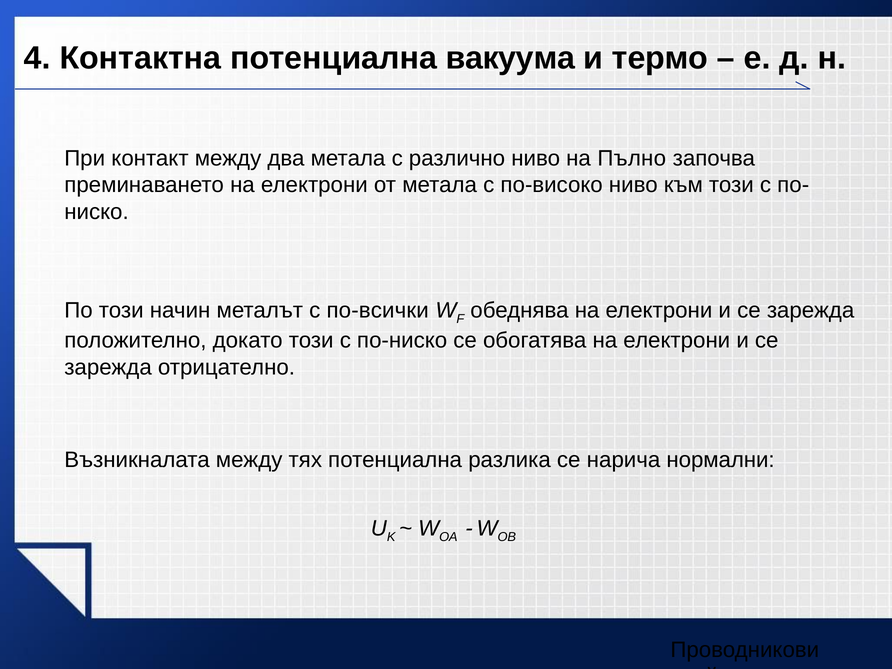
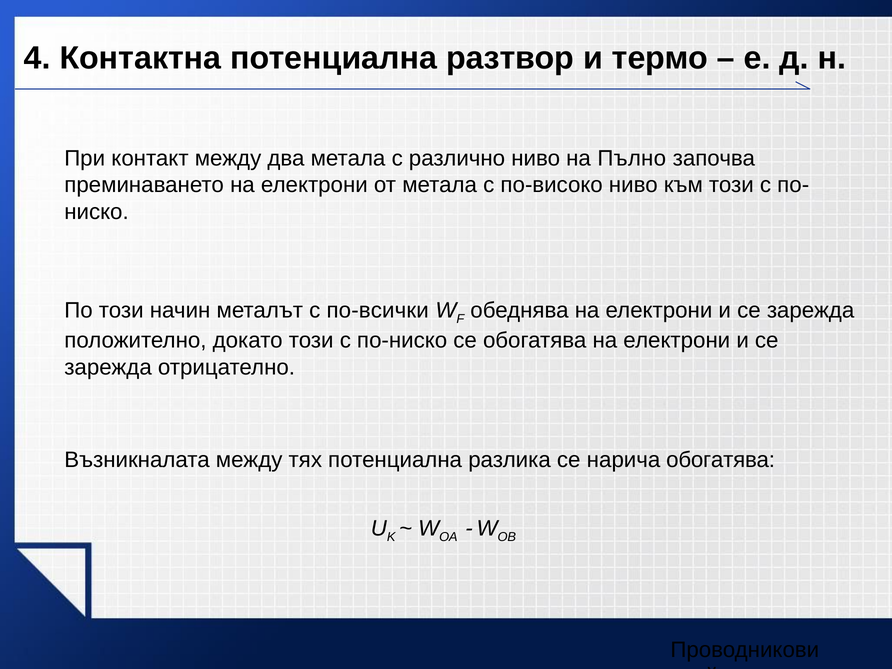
вакуума: вакуума -> разтвор (510, 58)
нарича нормални: нормални -> обогатява (721, 460)
